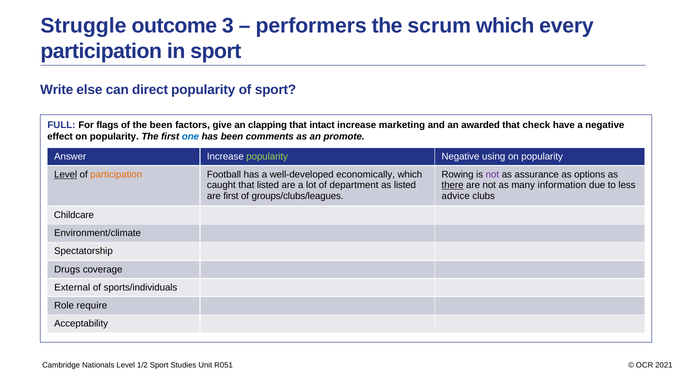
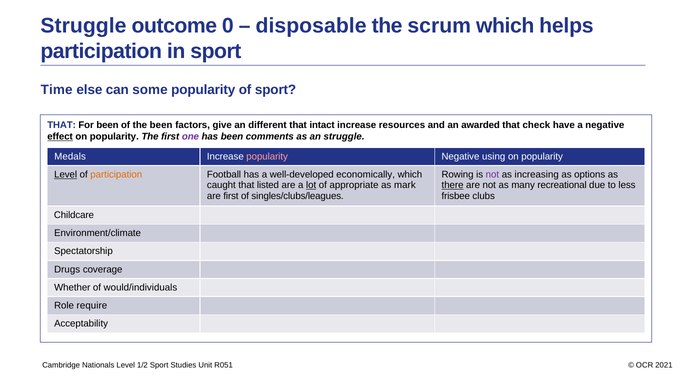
3: 3 -> 0 (228, 26)
performers: performers -> disposable (311, 26)
every: every -> helps (566, 26)
Write: Write -> Time (57, 90)
direct: direct -> some (150, 90)
FULL: FULL -> THAT (62, 125)
For flags: flags -> been (107, 125)
clapping: clapping -> different (267, 125)
marketing: marketing -> resources (402, 125)
effect underline: none -> present (60, 137)
one colour: blue -> purple (190, 137)
an promote: promote -> struggle (344, 137)
Answer: Answer -> Medals (70, 156)
popularity colour: light green -> pink (267, 156)
assurance: assurance -> increasing (537, 174)
lot underline: none -> present (311, 185)
department: department -> appropriate (354, 185)
as listed: listed -> mark (405, 185)
information: information -> recreational (562, 185)
groups/clubs/leagues: groups/clubs/leagues -> singles/clubs/leagues (298, 196)
advice: advice -> frisbee (456, 196)
External: External -> Whether (72, 287)
sports/individuals: sports/individuals -> would/individuals (140, 287)
